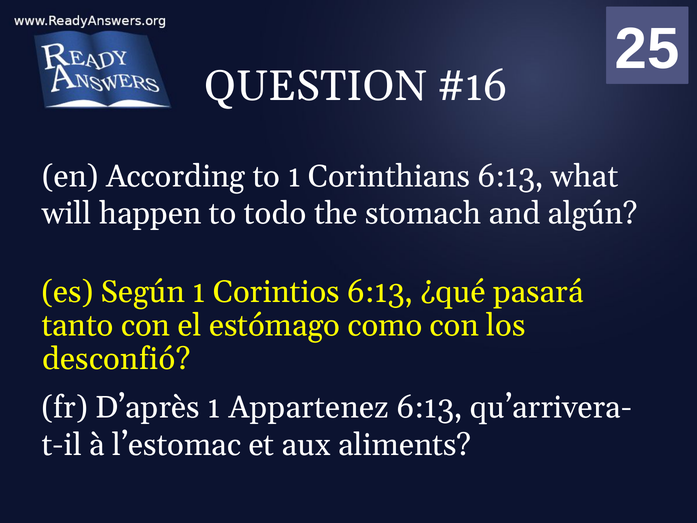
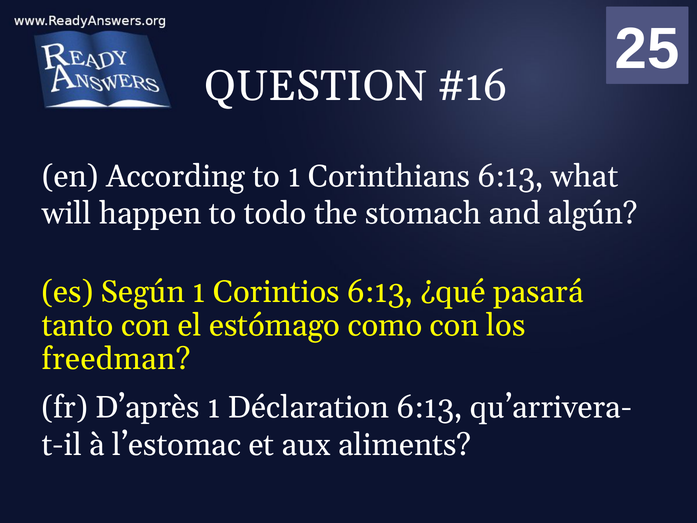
desconfió: desconfió -> freedman (116, 359)
Appartenez: Appartenez -> Déclaration (308, 408)
